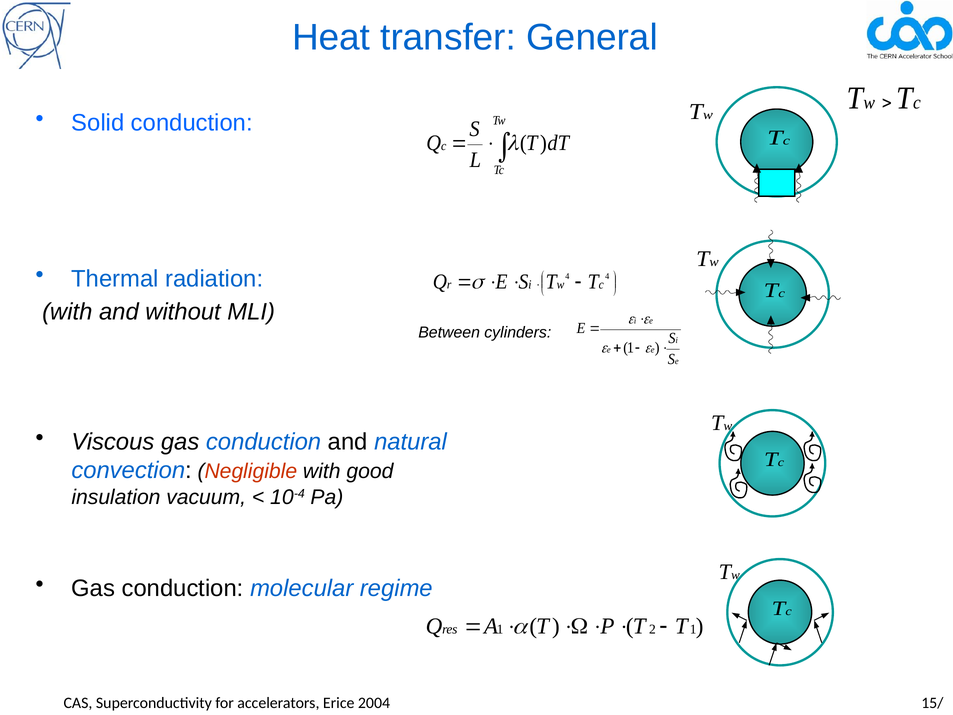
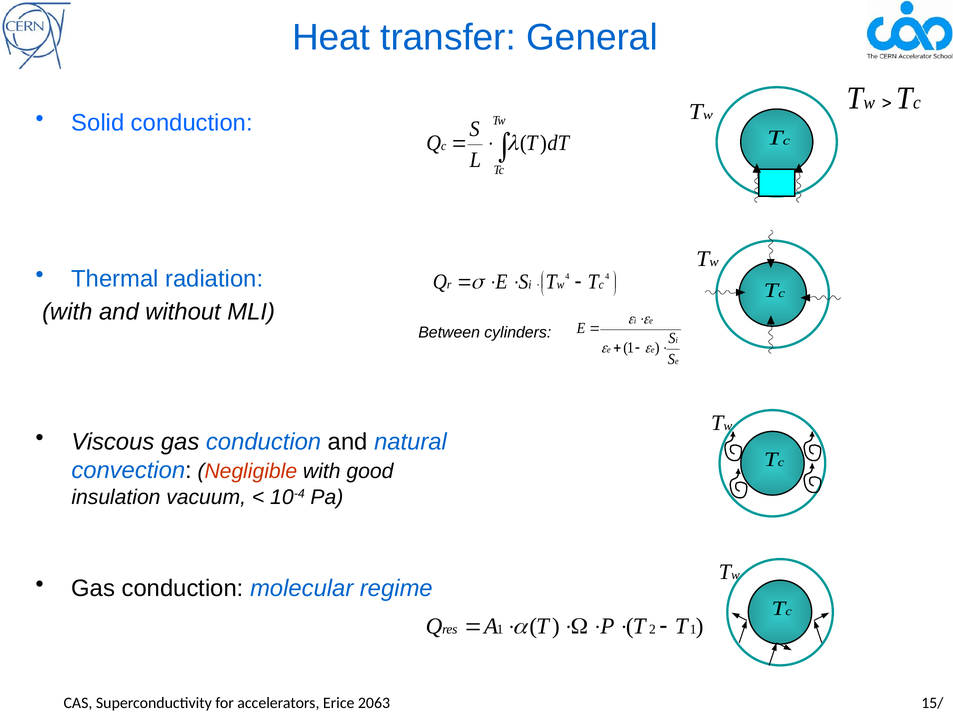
2004: 2004 -> 2063 (374, 703)
